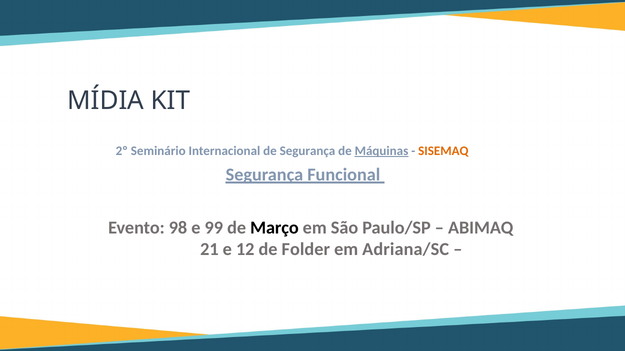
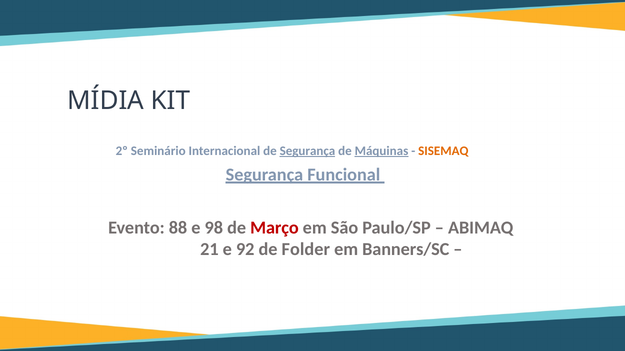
Segurança underline: none -> present (307, 151)
98: 98 -> 88 (178, 228)
99: 99 -> 98 (214, 228)
Março colour: black -> red (274, 228)
12: 12 -> 92 (245, 250)
Adriana/SC: Adriana/SC -> Banners/SC (406, 250)
